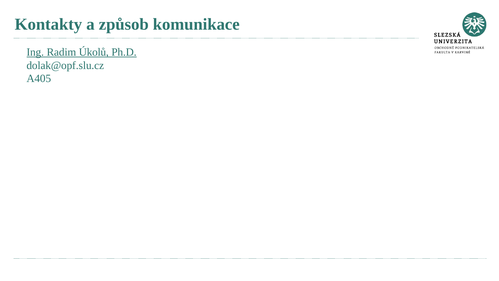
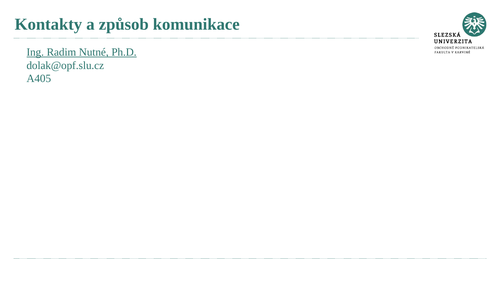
Úkolů: Úkolů -> Nutné (94, 52)
